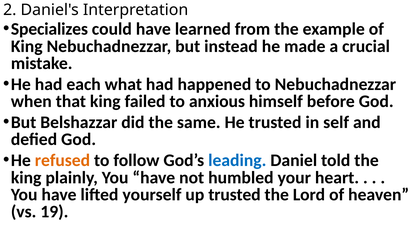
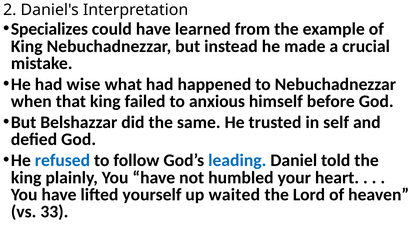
each: each -> wise (83, 84)
refused colour: orange -> blue (62, 161)
up trusted: trusted -> waited (234, 195)
19: 19 -> 33 (54, 212)
